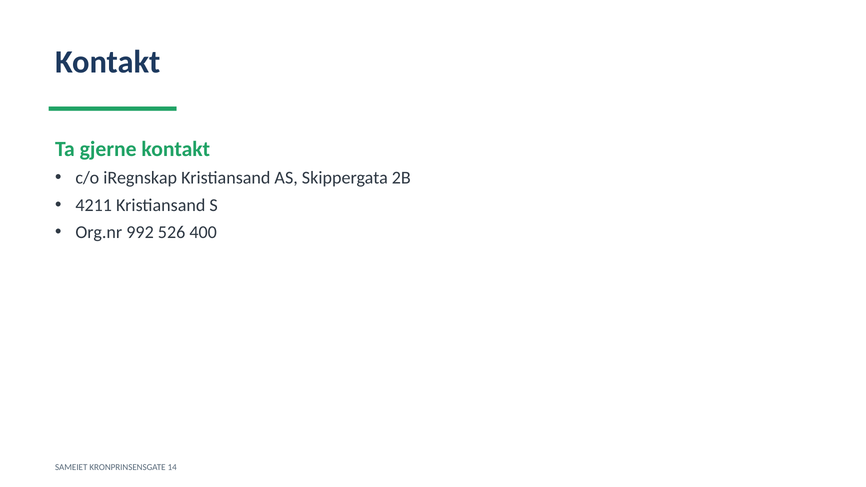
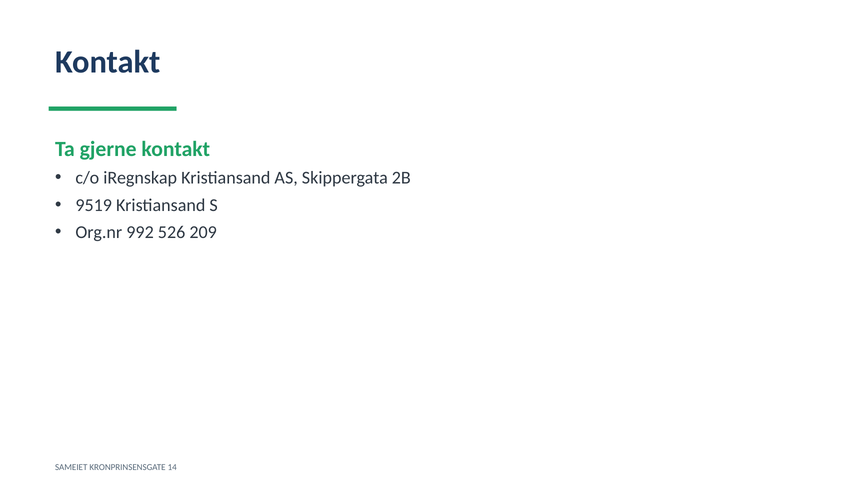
4211: 4211 -> 9519 (94, 205)
400: 400 -> 209 (203, 232)
